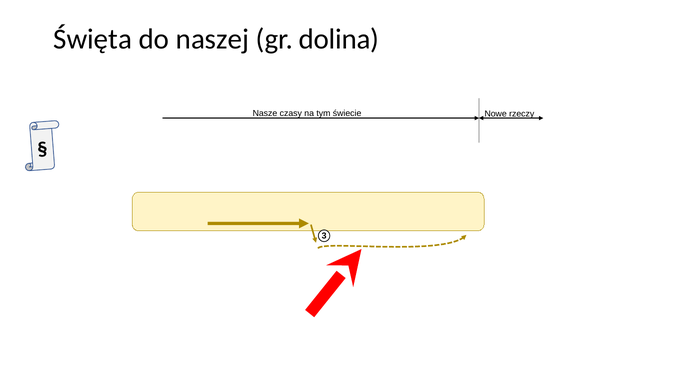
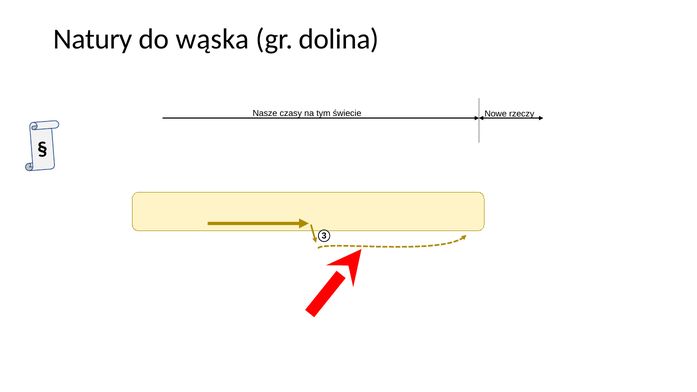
Święta: Święta -> Natury (93, 39)
naszej: naszej -> wąska (212, 39)
